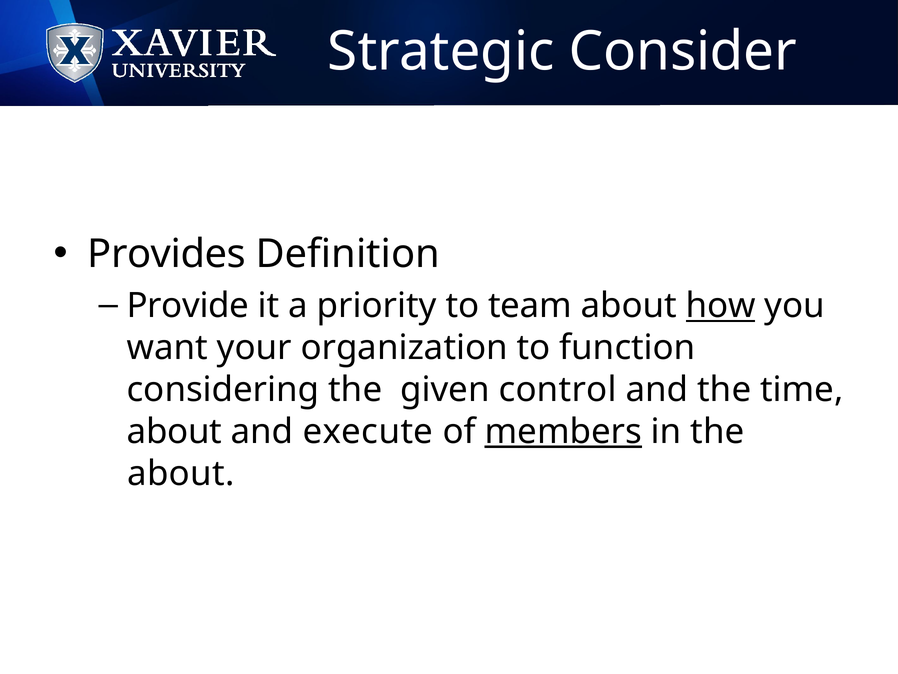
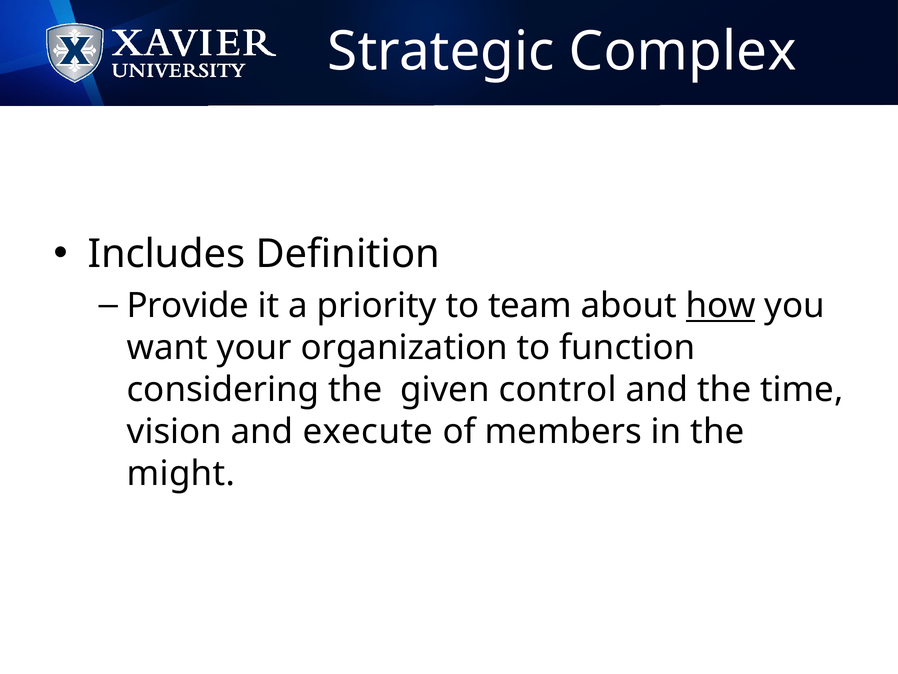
Consider: Consider -> Complex (683, 52)
Provides: Provides -> Includes (167, 254)
about: about -> vision (174, 431)
members underline: present -> none (563, 431)
about: about -> might (181, 473)
